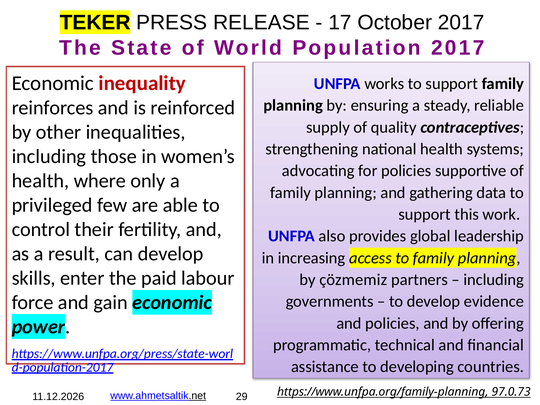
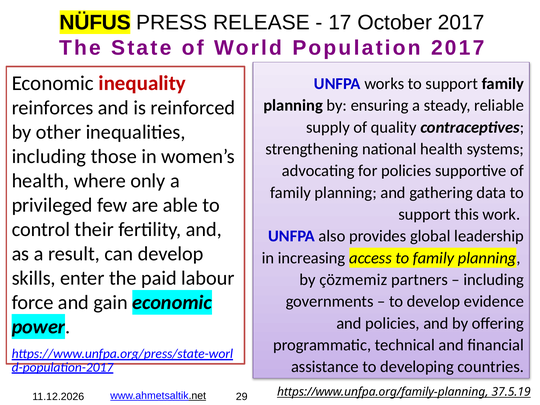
TEKER: TEKER -> NÜFUS (95, 23)
97.0.73: 97.0.73 -> 37.5.19 (511, 392)
